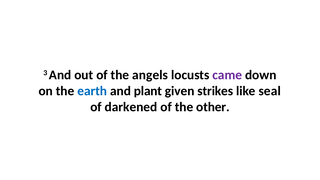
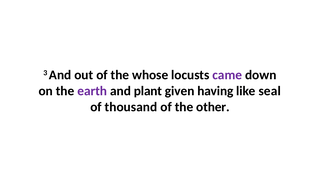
angels: angels -> whose (150, 75)
earth colour: blue -> purple (92, 91)
strikes: strikes -> having (215, 91)
darkened: darkened -> thousand (131, 107)
